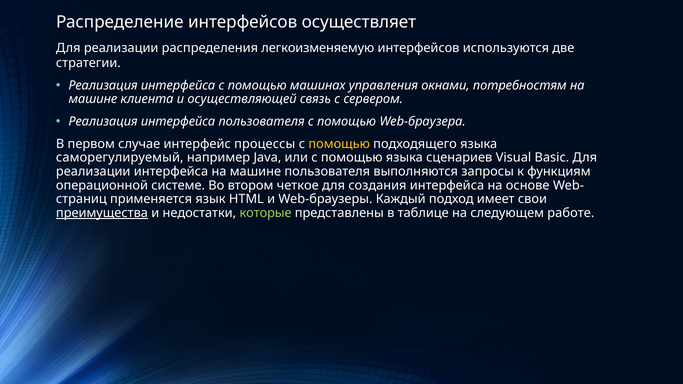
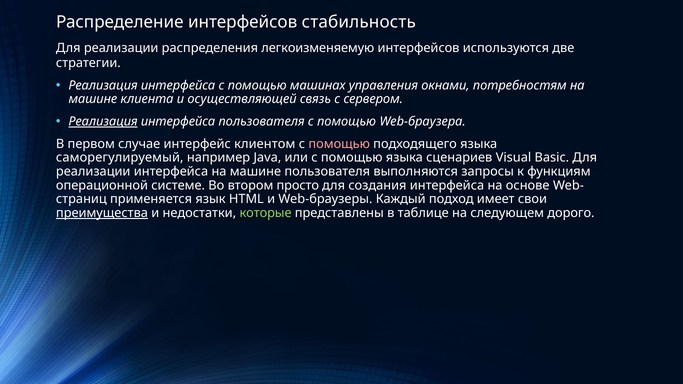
осуществляет: осуществляет -> стабильность (359, 22)
Реализация underline: none -> present (103, 122)
процессы: процессы -> клиентом (265, 144)
помощью colour: yellow -> pink (339, 144)
четкое: четкое -> просто (298, 186)
работе: работе -> дорого (571, 213)
